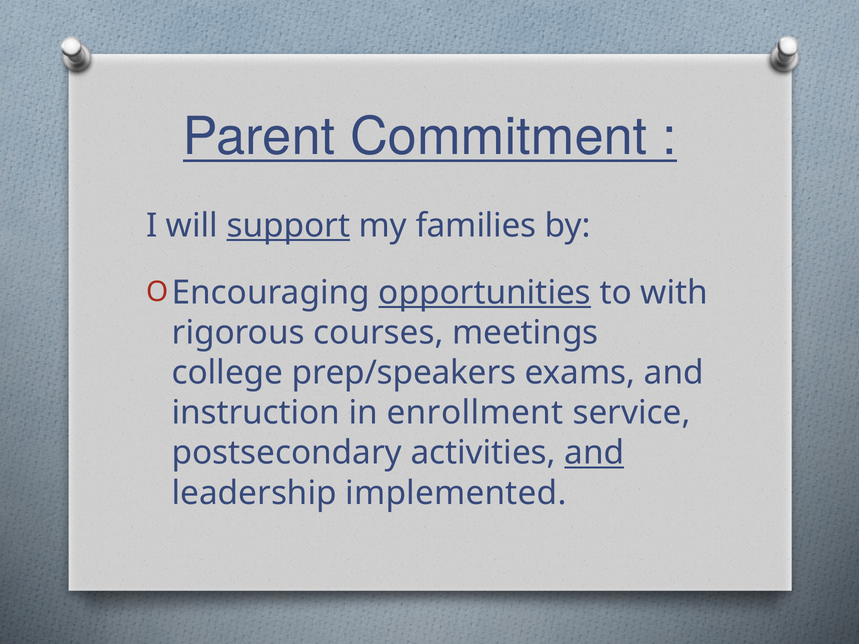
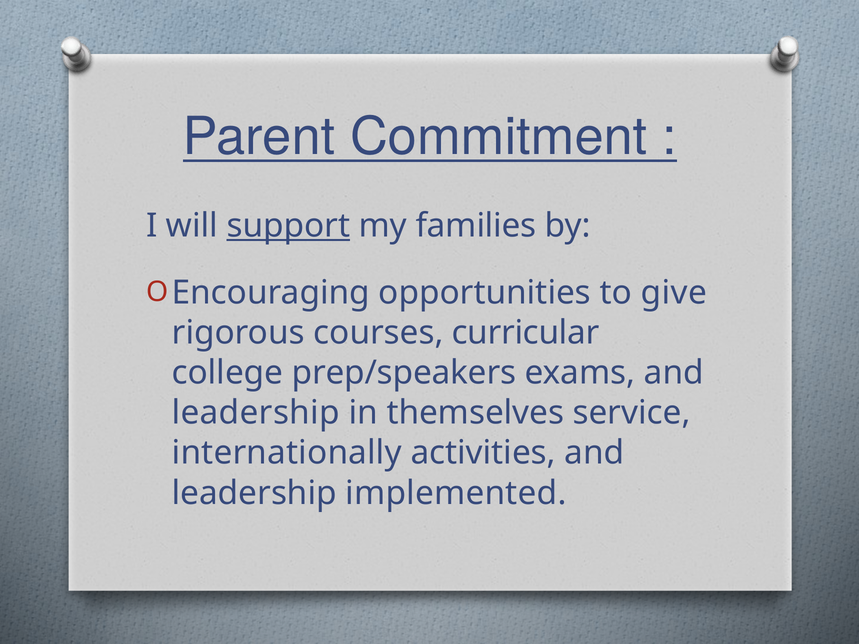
opportunities underline: present -> none (485, 293)
with: with -> give (674, 293)
meetings: meetings -> curricular (525, 333)
instruction: instruction -> leadership (256, 413)
enrollment: enrollment -> themselves (475, 413)
postsecondary: postsecondary -> internationally (287, 453)
and underline: present -> none (594, 453)
